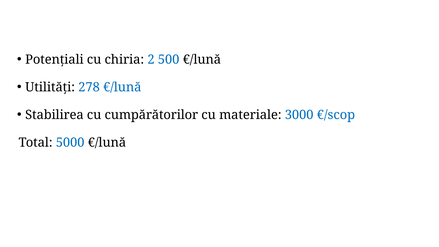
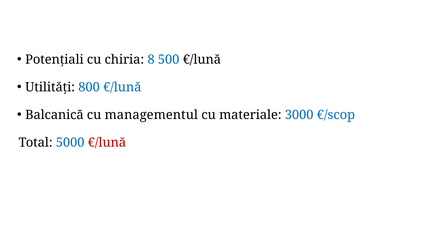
2: 2 -> 8 (151, 60)
278: 278 -> 800 (89, 87)
Stabilirea: Stabilirea -> Balcanică (54, 115)
cumpărătorilor: cumpărătorilor -> managementul (151, 115)
€/lună colour: black -> red (107, 142)
